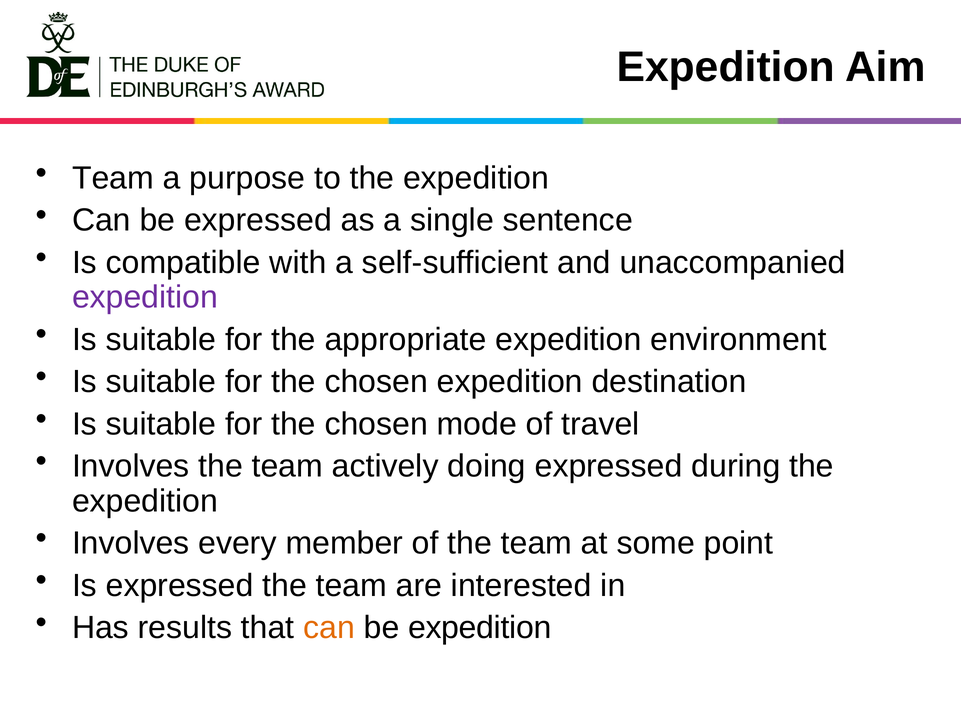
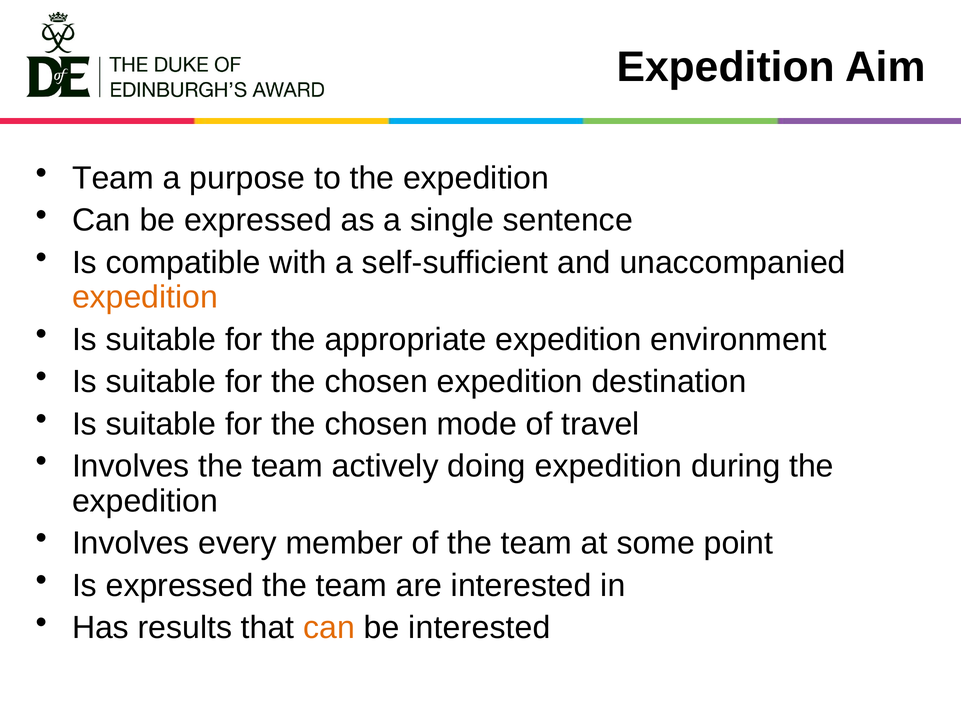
expedition colour: purple -> orange (145, 297)
doing expressed: expressed -> expedition (608, 466)
be expedition: expedition -> interested (480, 628)
